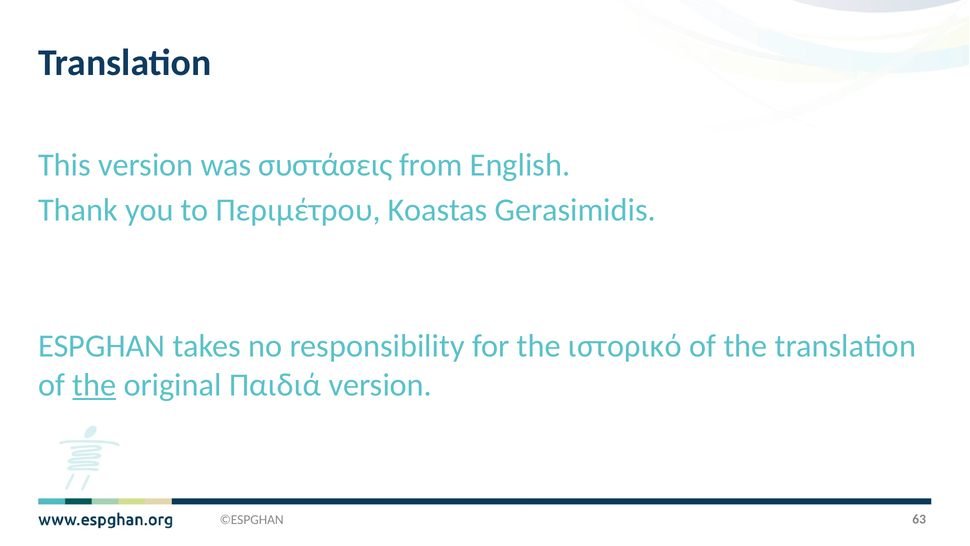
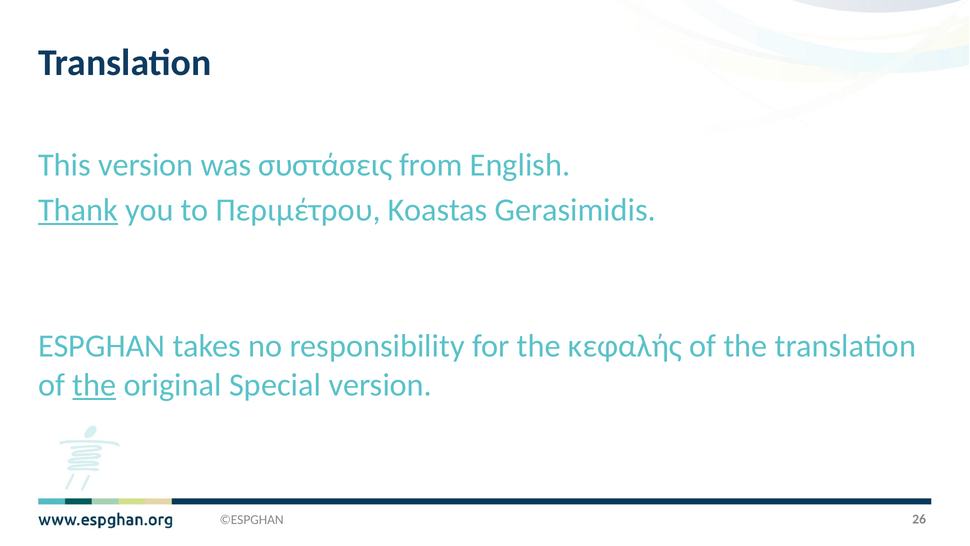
Thank underline: none -> present (78, 210)
ιστορικό: ιστορικό -> κεφαλής (625, 346)
Παιδιά: Παιδιά -> Special (275, 385)
63: 63 -> 26 (919, 519)
